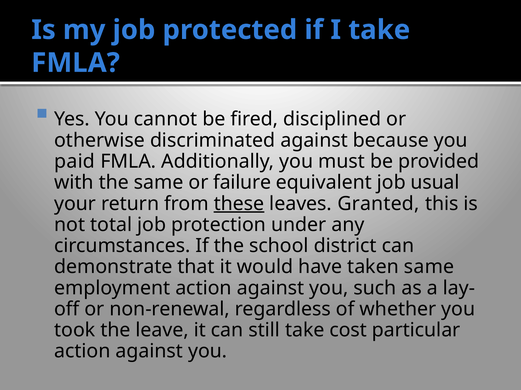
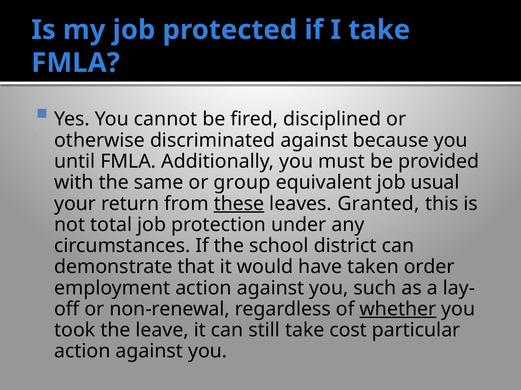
paid: paid -> until (75, 162)
failure: failure -> group (242, 183)
taken same: same -> order (429, 267)
whether underline: none -> present (398, 310)
